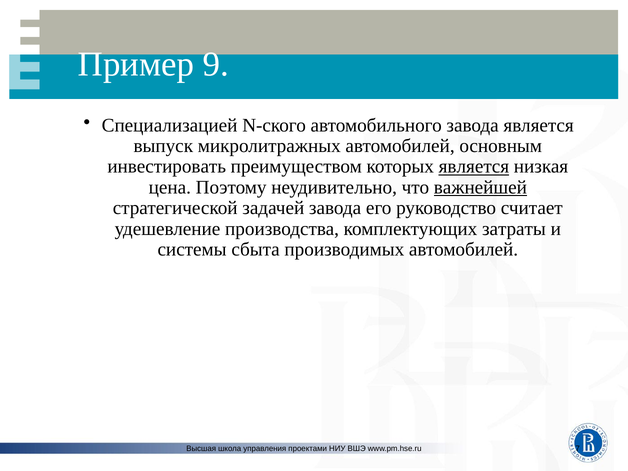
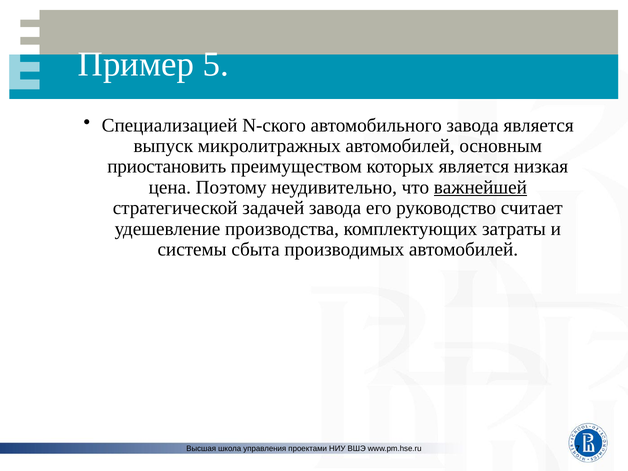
9: 9 -> 5 (216, 64)
инвестировать: инвестировать -> приостановить (167, 167)
является underline: present -> none (474, 167)
